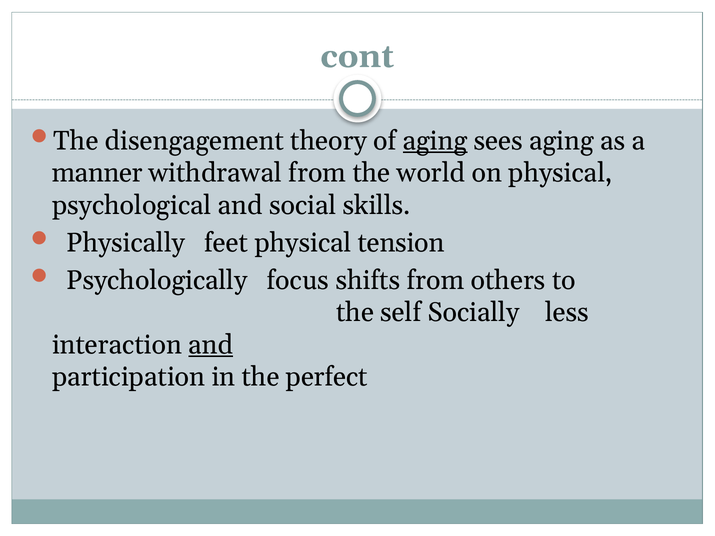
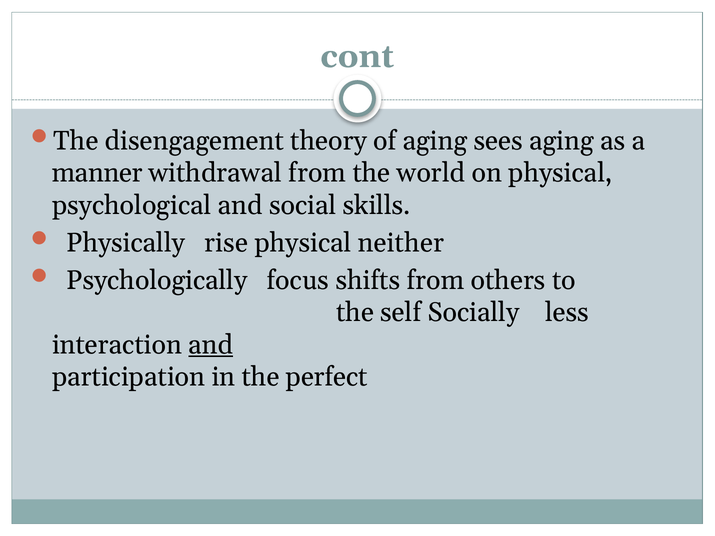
aging underline: present -> none (435, 141)
feet: feet -> rise (226, 243)
tension: tension -> neither (401, 243)
